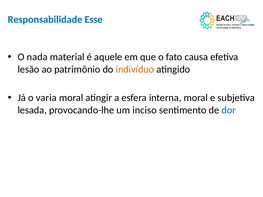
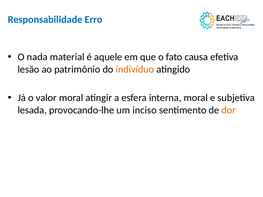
Esse: Esse -> Erro (94, 20)
varia: varia -> valor (46, 98)
dor colour: blue -> orange (229, 110)
